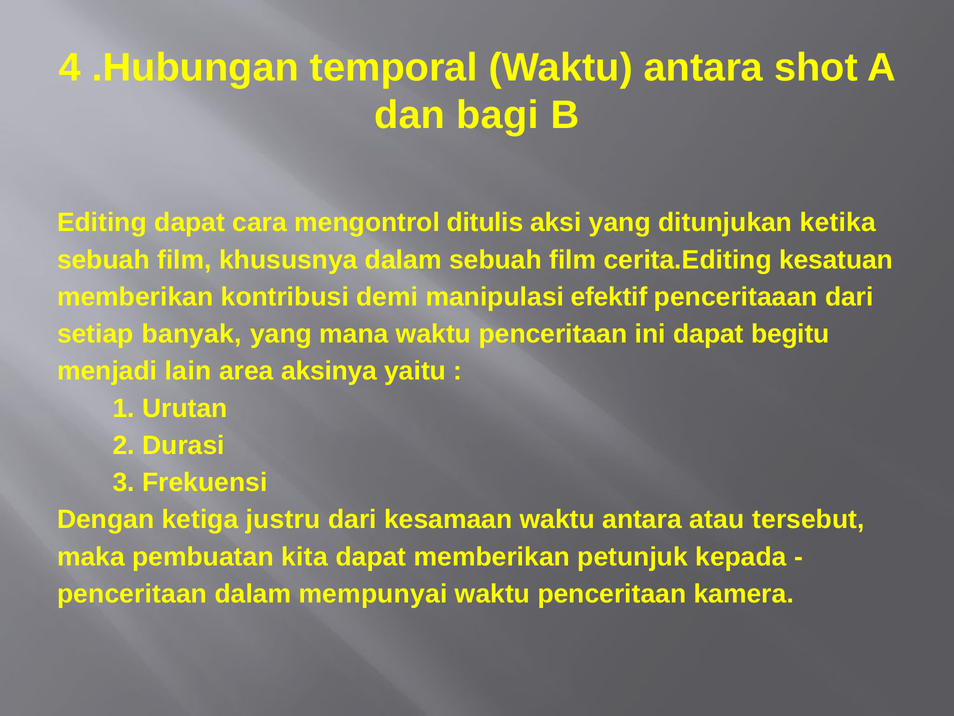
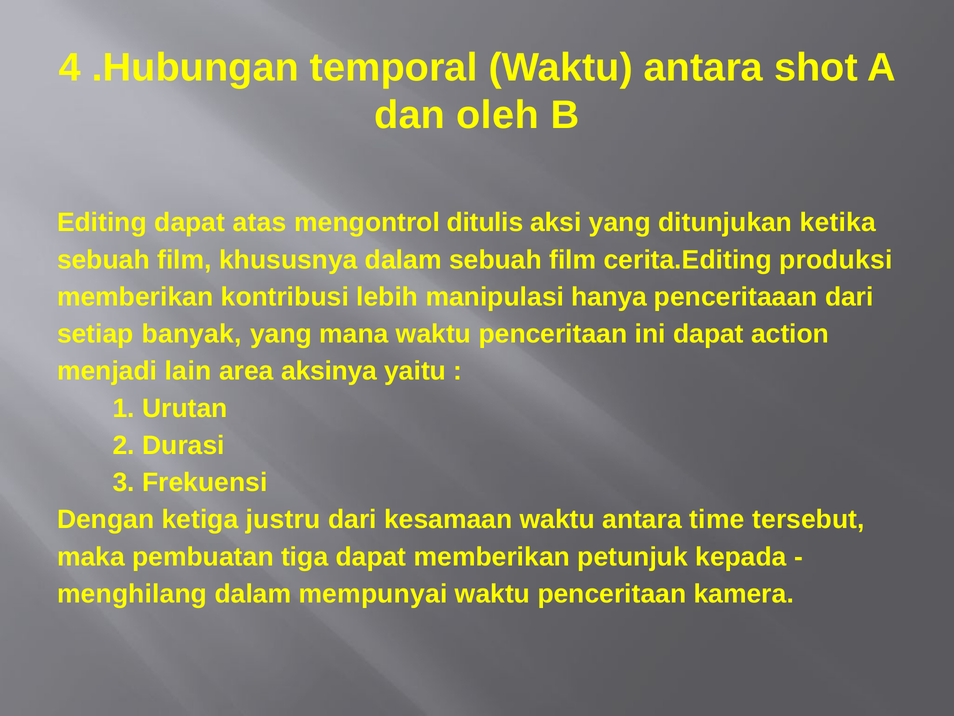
bagi: bagi -> oleh (498, 115)
cara: cara -> atas (260, 222)
kesatuan: kesatuan -> produksi (836, 260)
demi: demi -> lebih (387, 297)
efektif: efektif -> hanya (609, 297)
begitu: begitu -> action (790, 334)
atau: atau -> time (717, 519)
kita: kita -> tiga (305, 556)
penceritaan: penceritaan -> menghilang (132, 594)
